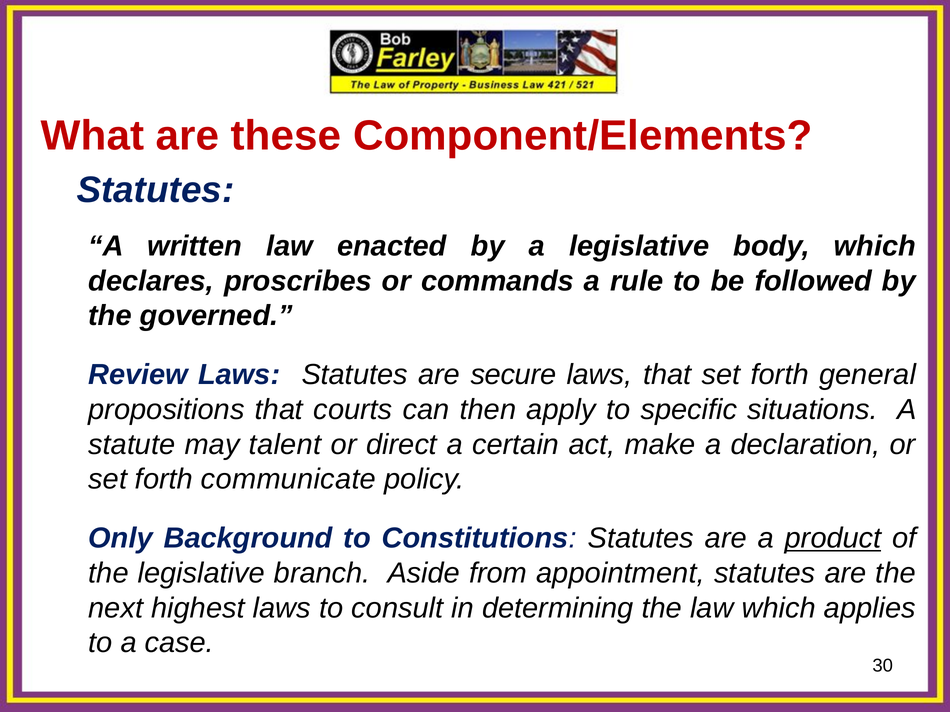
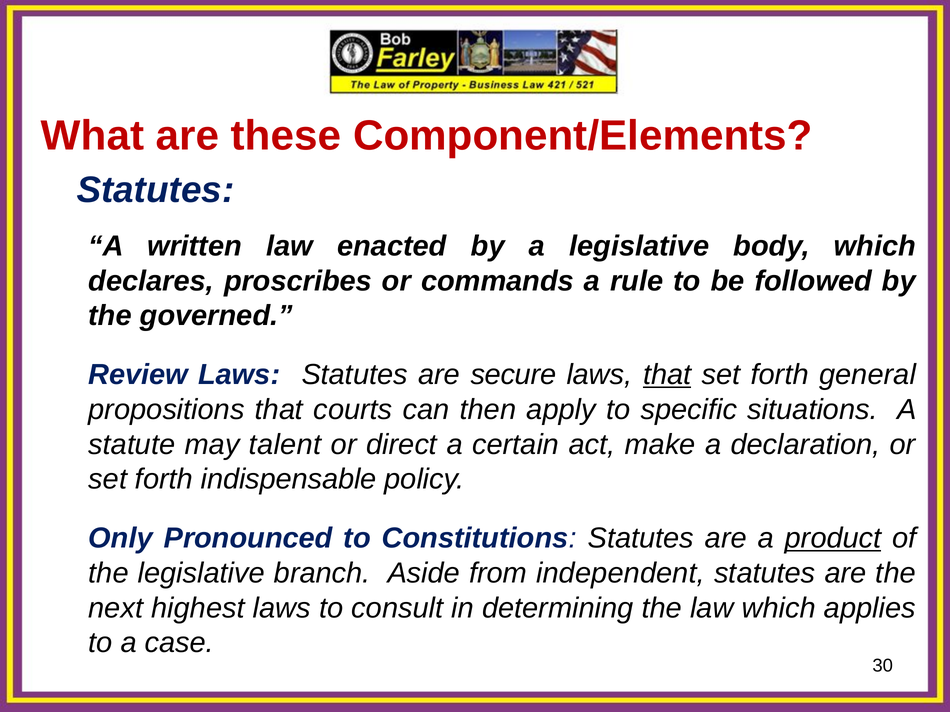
that underline: none -> present (667, 375)
communicate: communicate -> indispensable (289, 480)
Background: Background -> Pronounced (248, 539)
appointment: appointment -> independent (620, 574)
